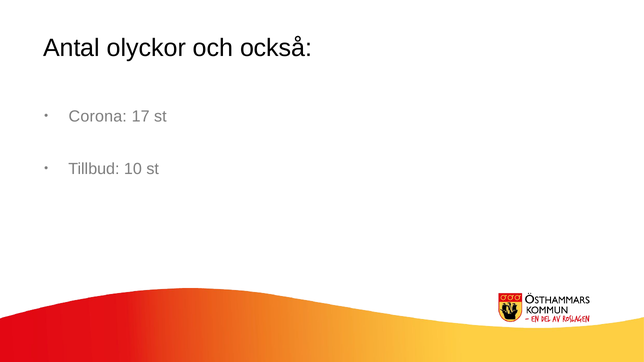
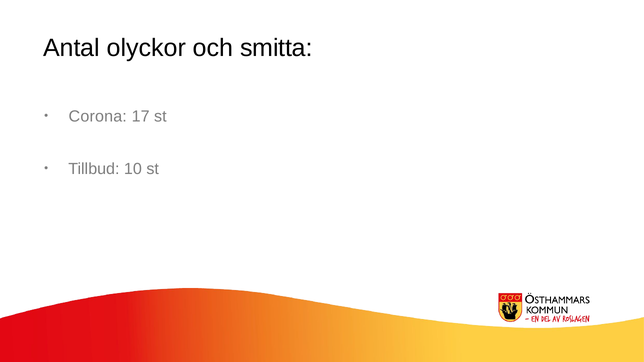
också: också -> smitta (276, 48)
